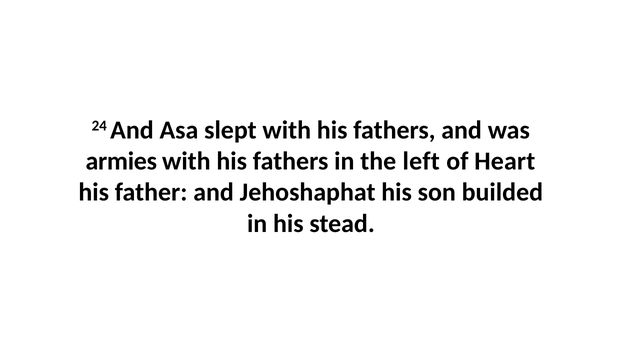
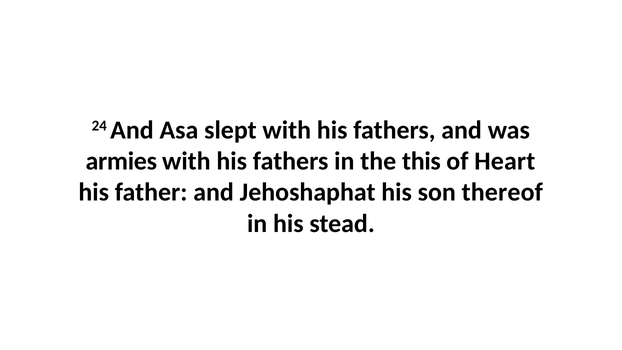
left: left -> this (421, 161)
builded: builded -> thereof (502, 192)
